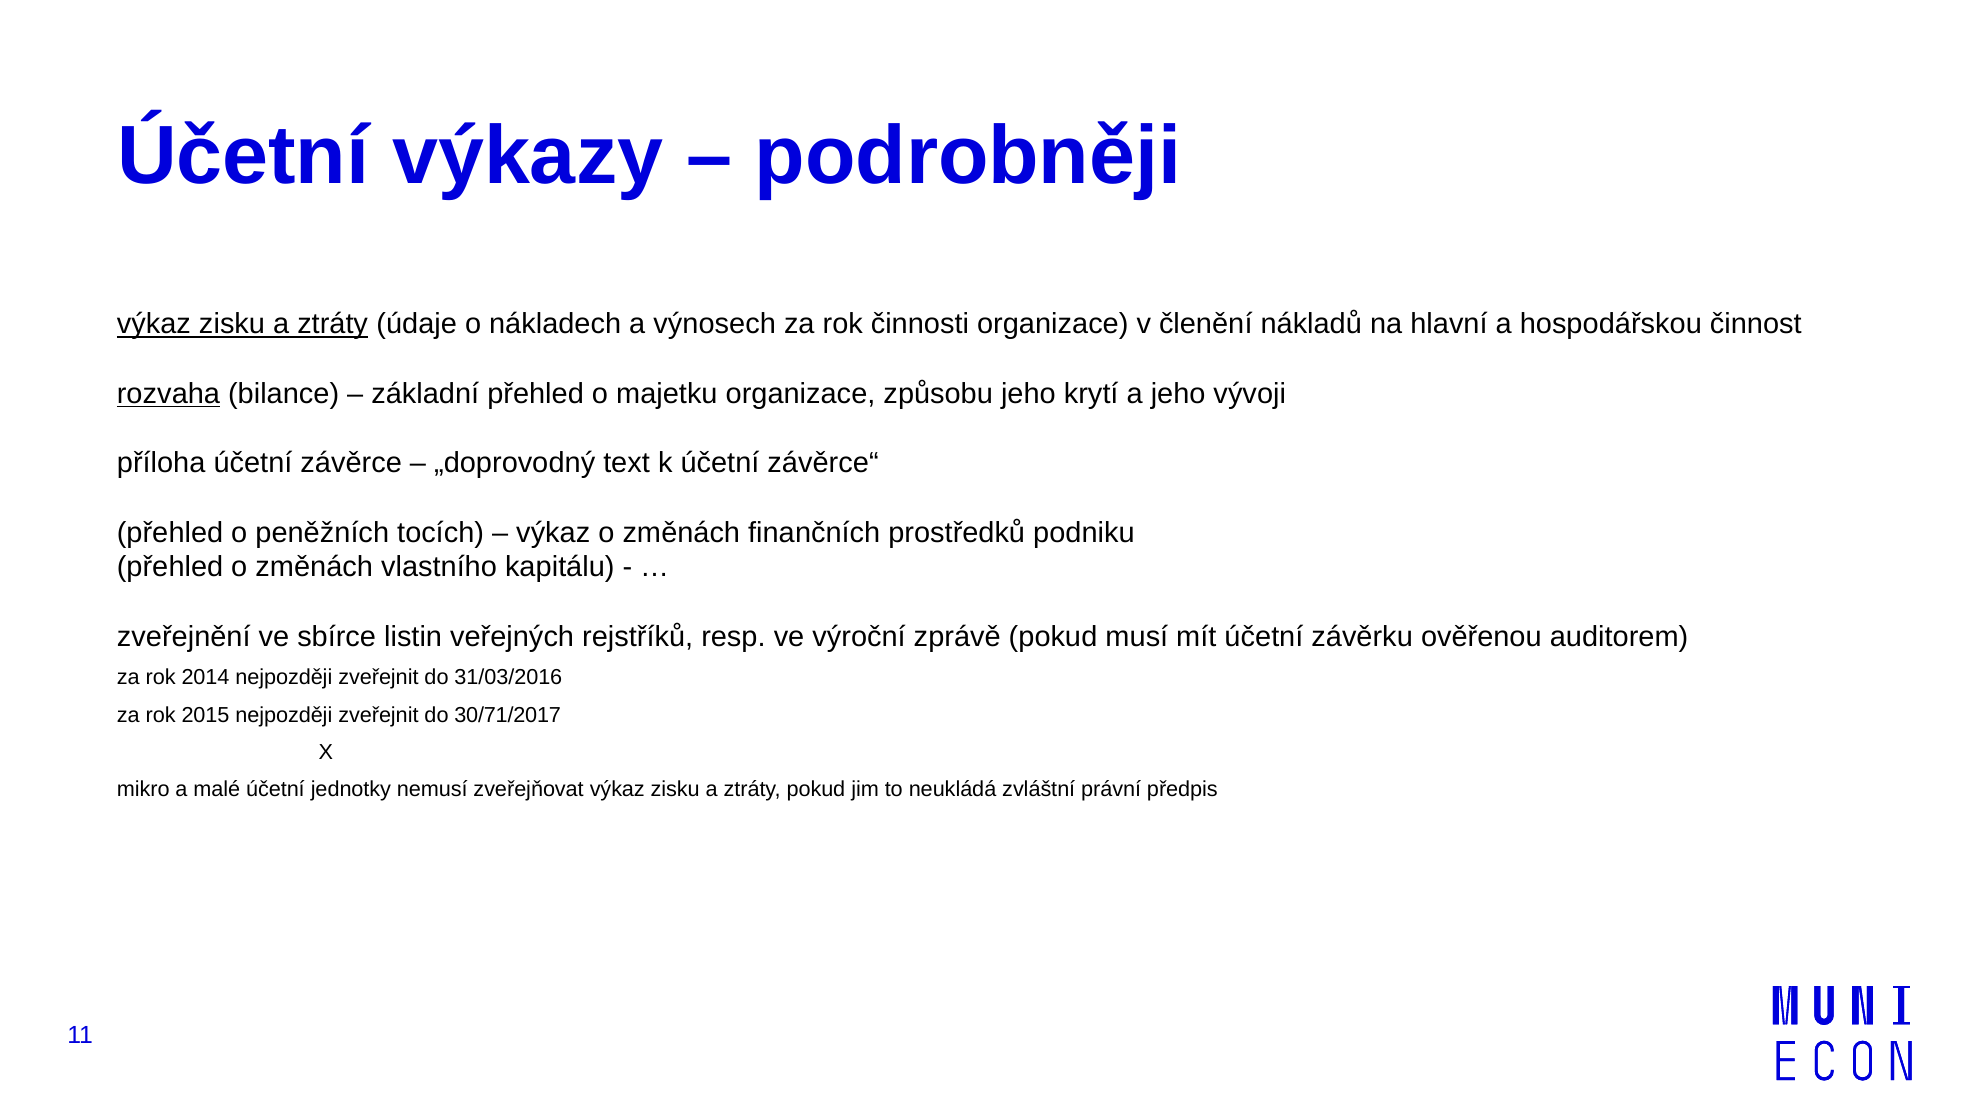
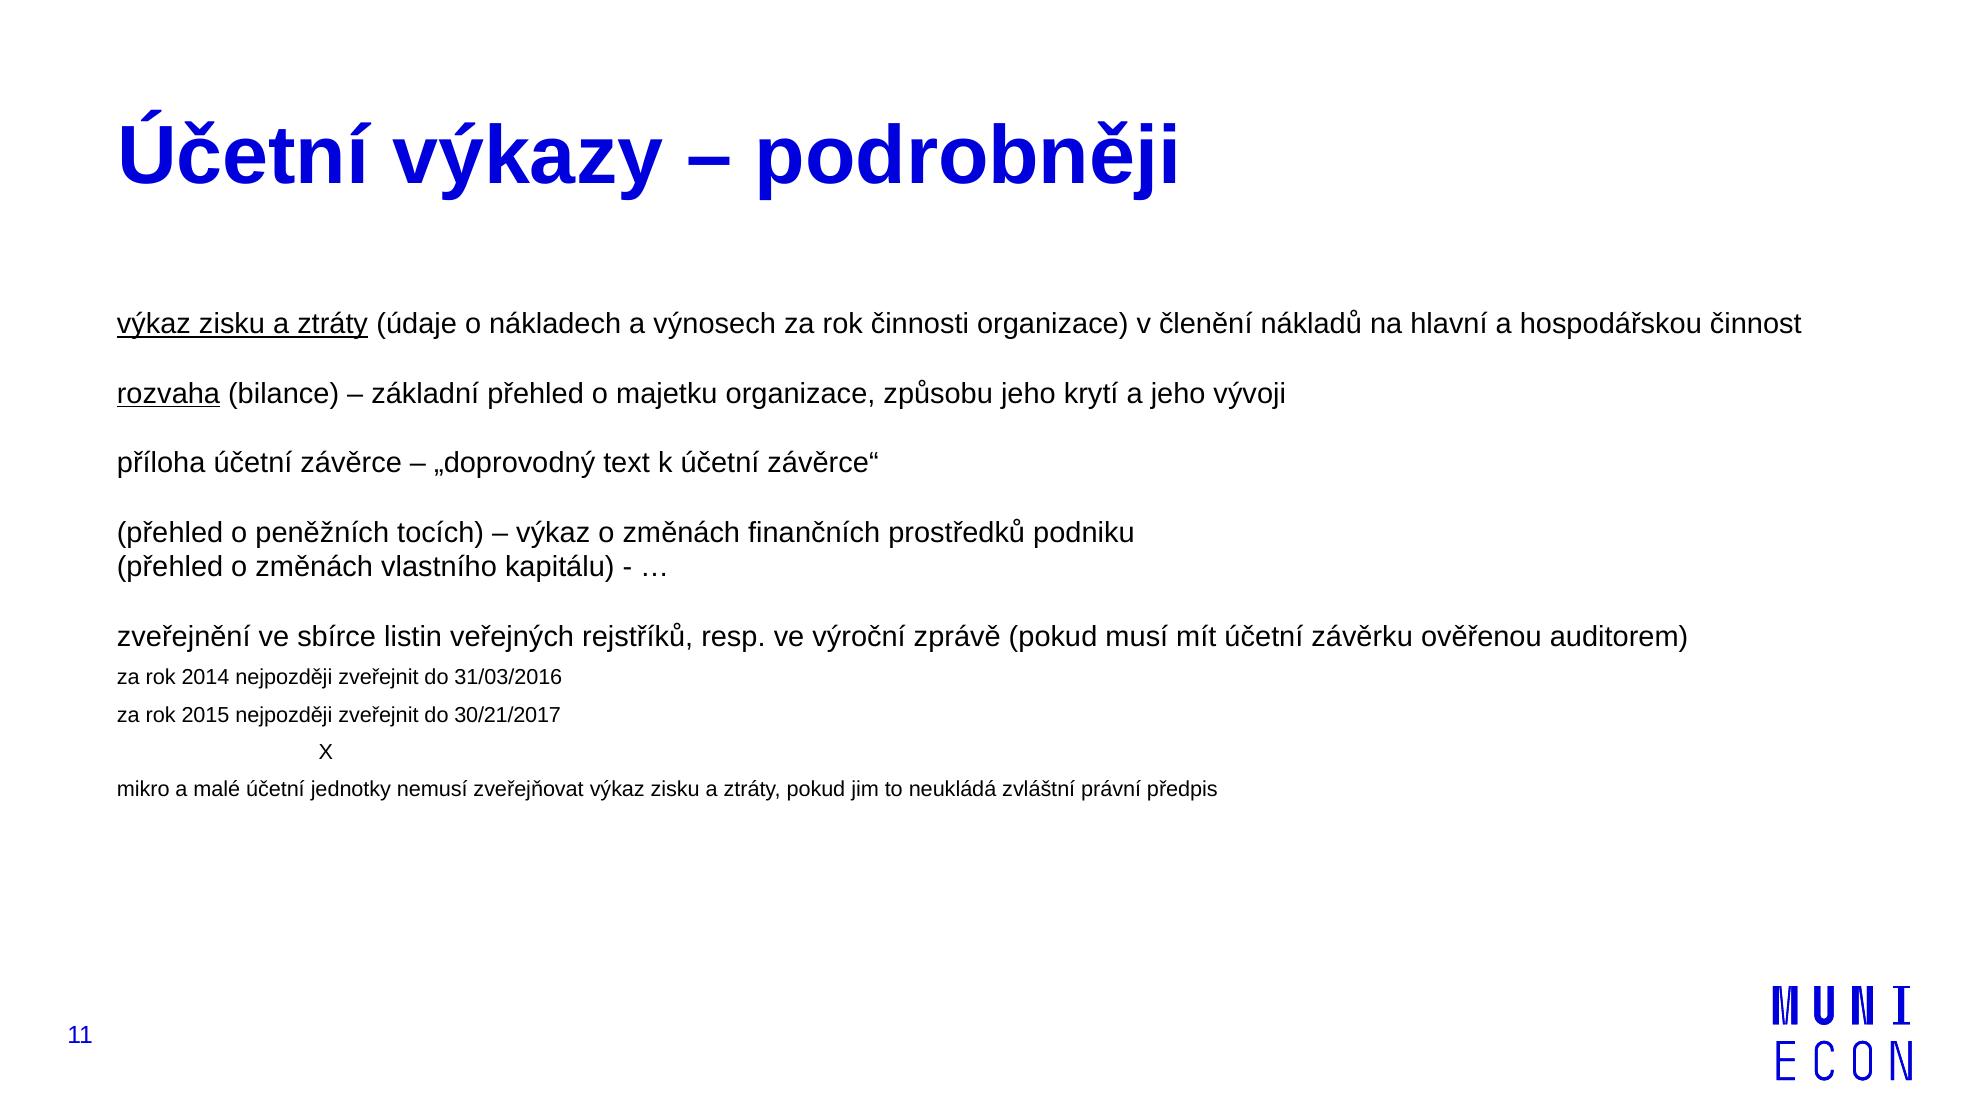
30/71/2017: 30/71/2017 -> 30/21/2017 (508, 715)
